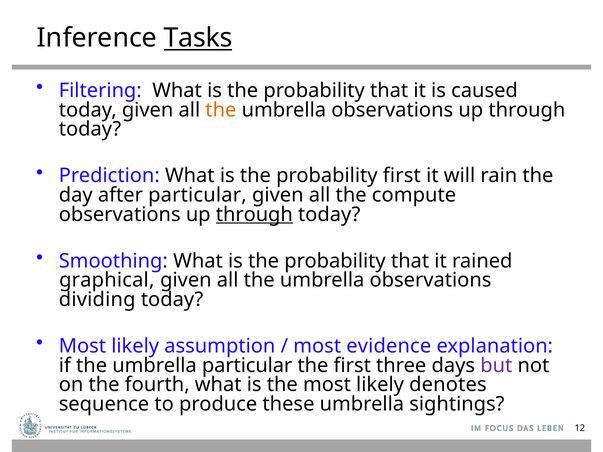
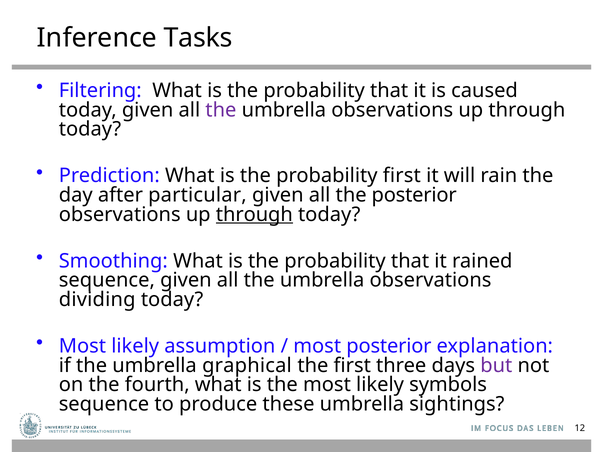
Tasks underline: present -> none (198, 38)
the colour: orange -> purple (221, 110)
the compute: compute -> posterior (414, 195)
graphical: graphical -> sequence (107, 280)
most evidence: evidence -> posterior (389, 346)
umbrella particular: particular -> graphical (247, 366)
denotes: denotes -> symbols (448, 385)
